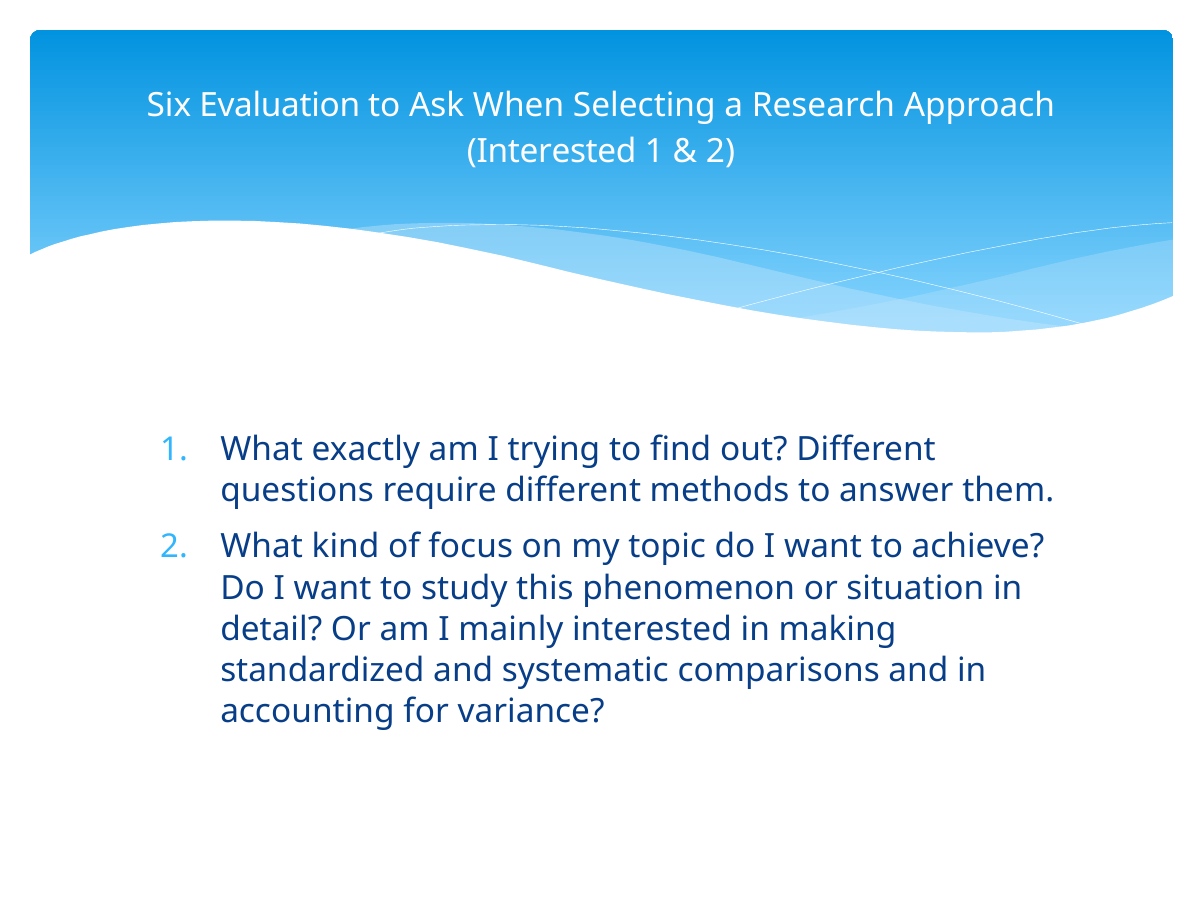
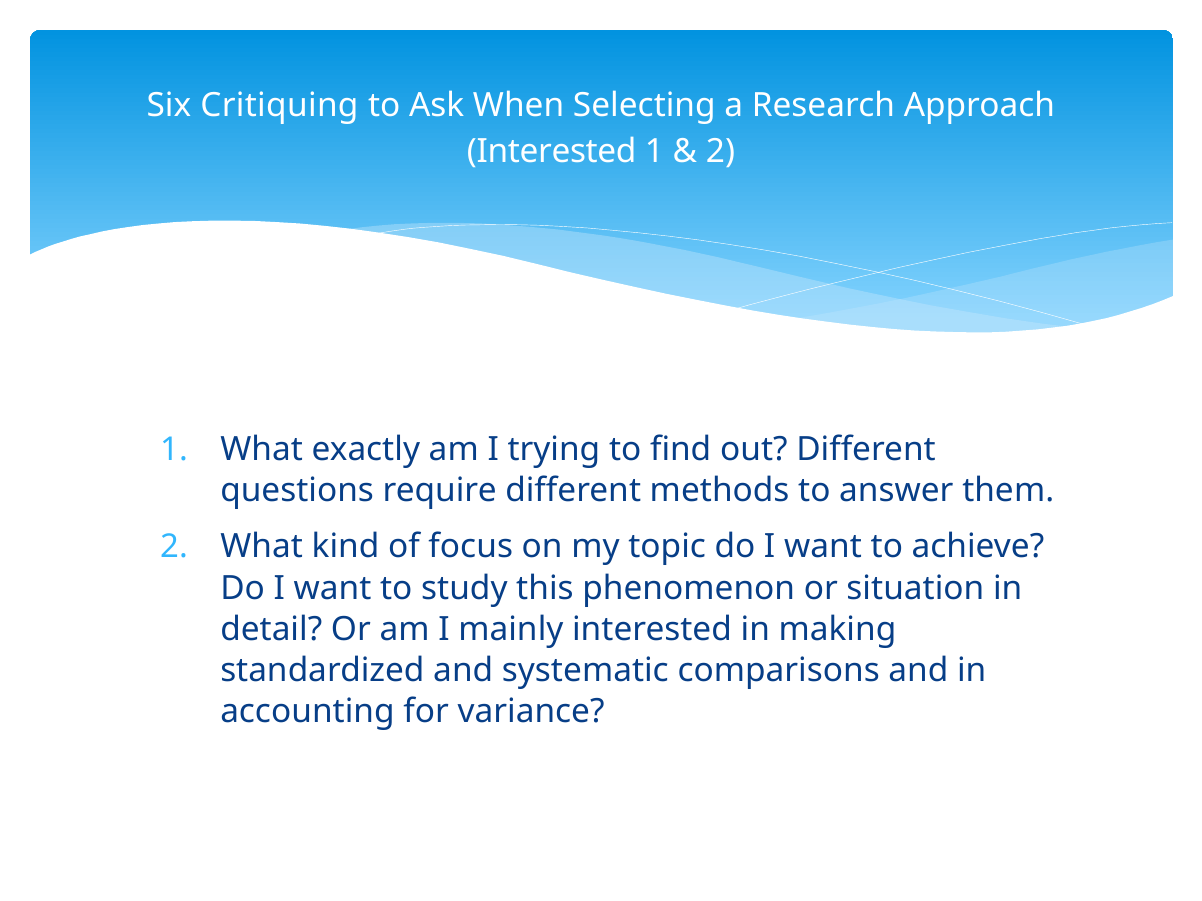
Evaluation: Evaluation -> Critiquing (279, 106)
